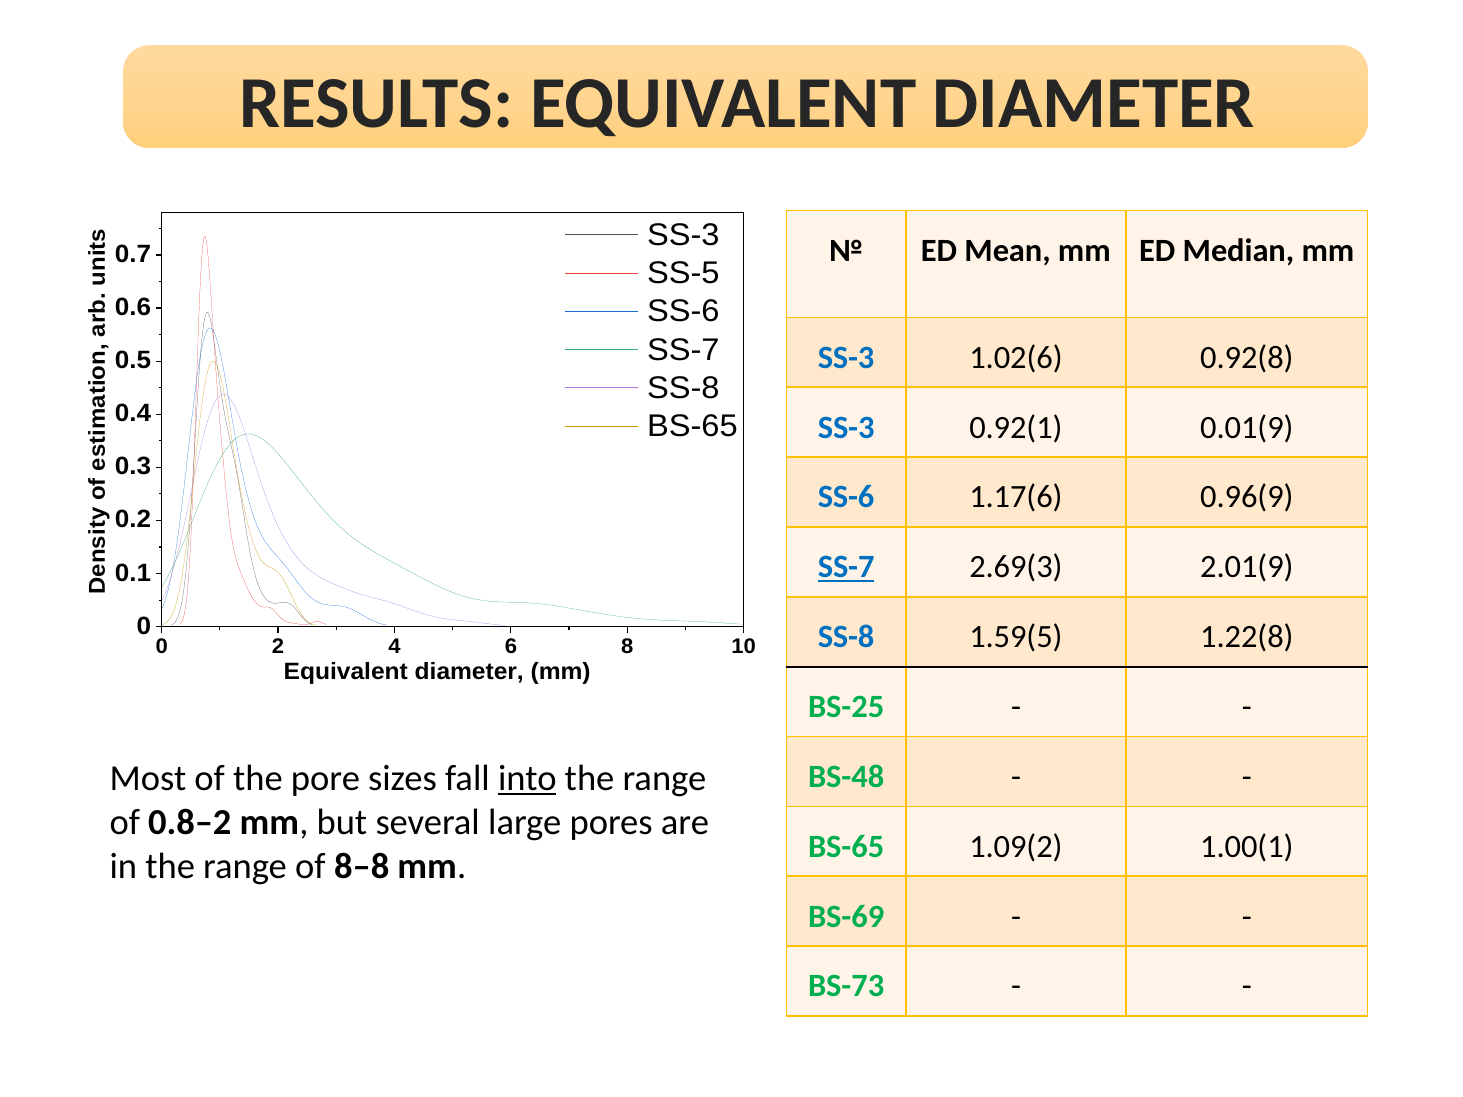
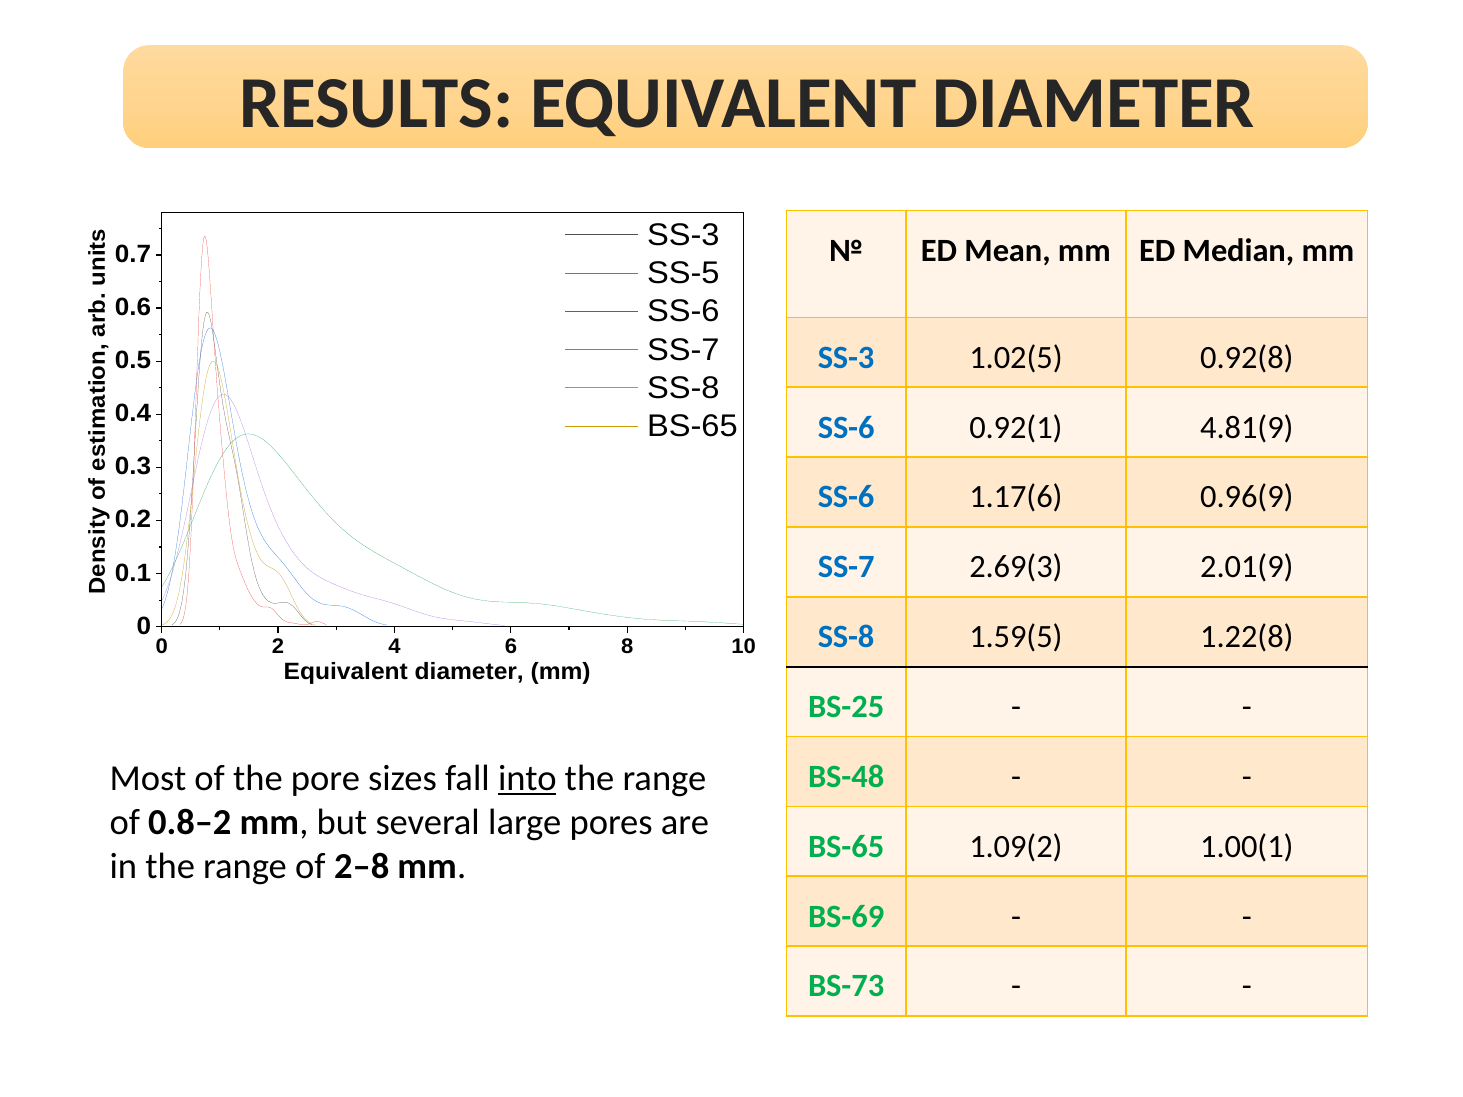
1.02(6: 1.02(6 -> 1.02(5 (1016, 358)
SS-3: SS-3 -> SS-6 (846, 427)
0.01(9: 0.01(9 -> 4.81(9 (1247, 427)
SS-7 underline: present -> none (846, 567)
8–8: 8–8 -> 2–8 (362, 867)
